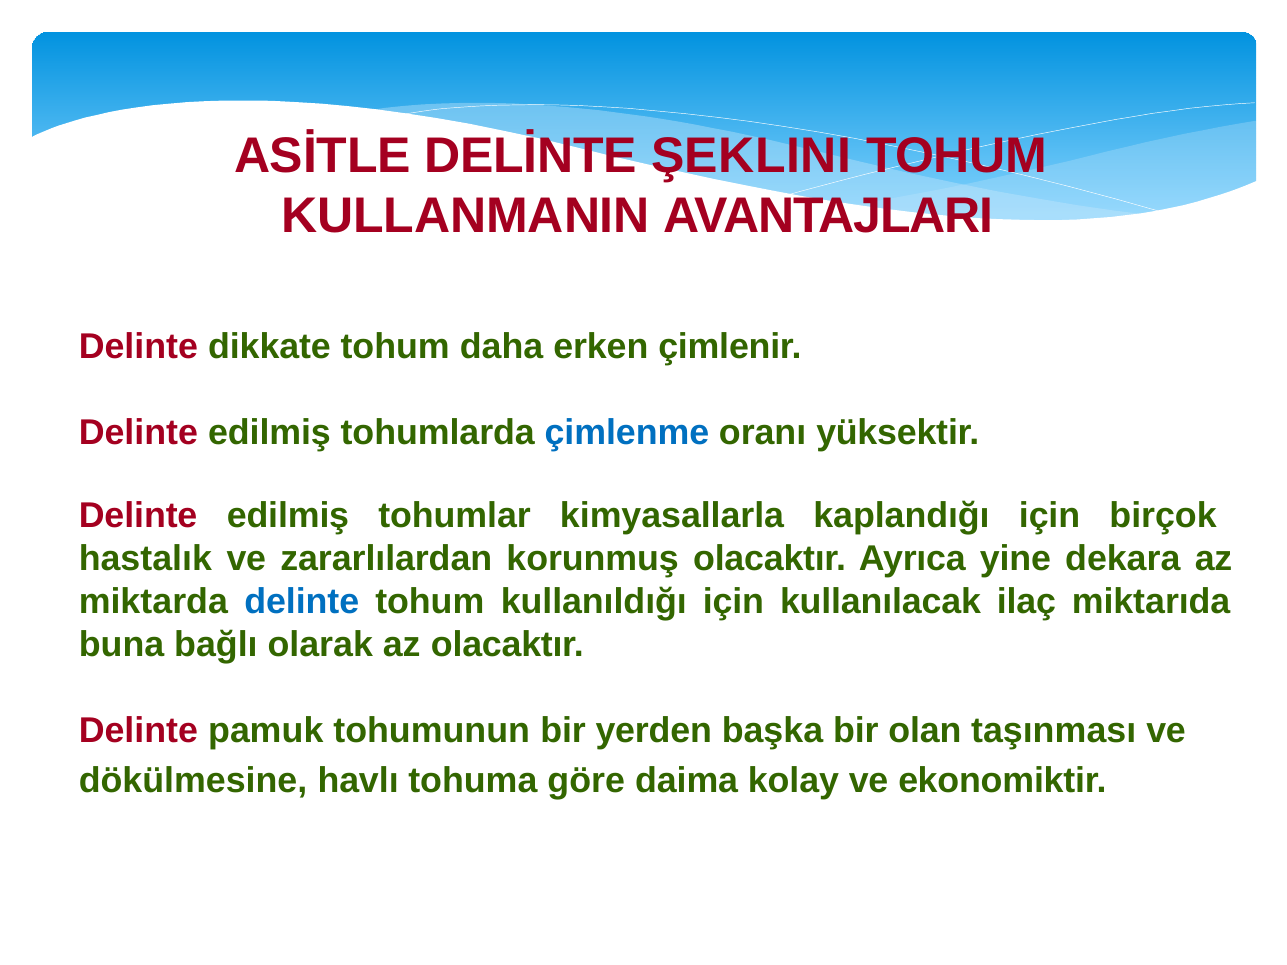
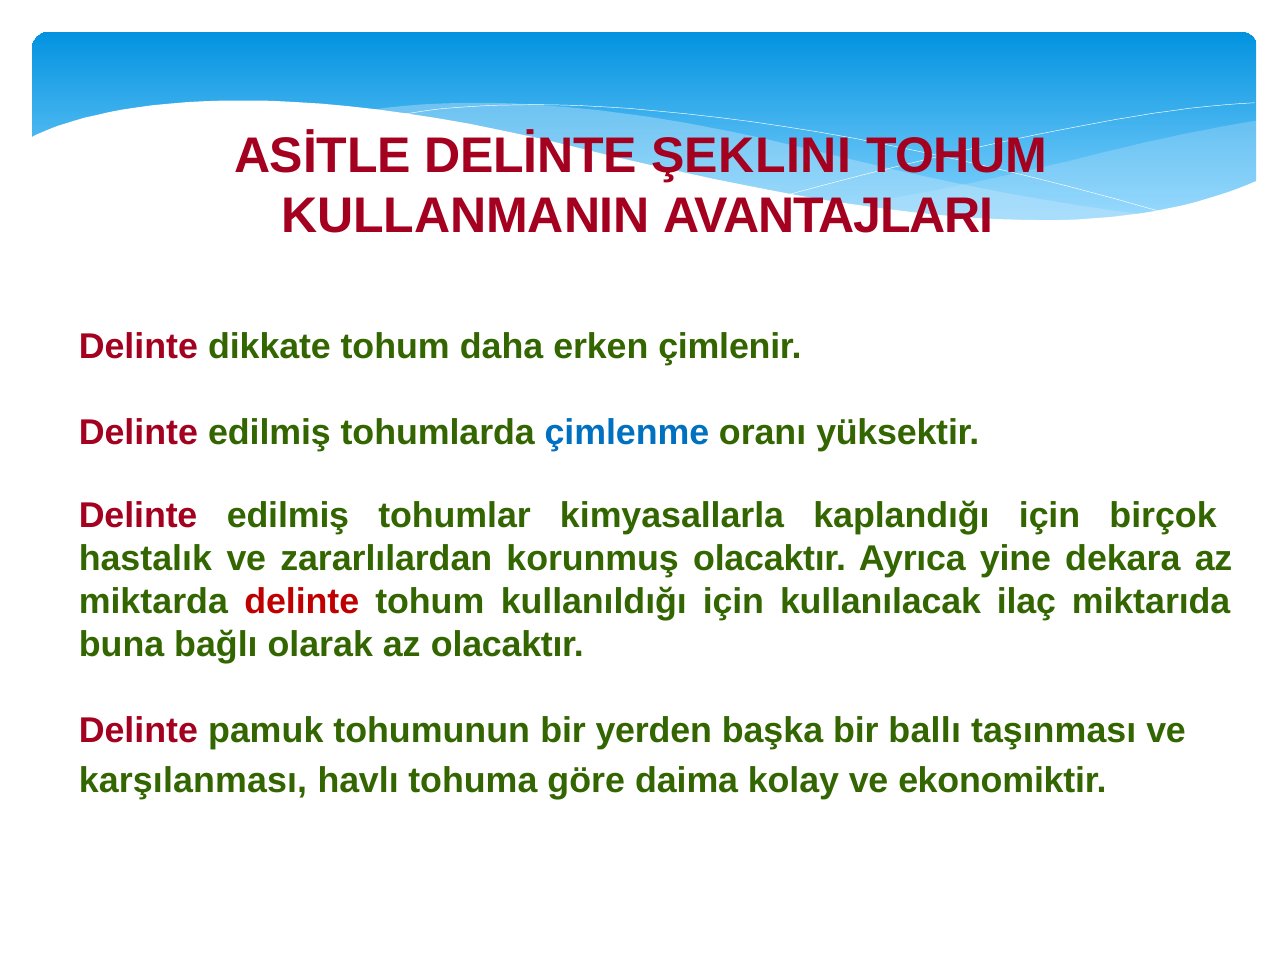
delinte colour: blue -> red (302, 602)
olan: olan -> ballı (925, 730)
dökülmesine: dökülmesine -> karşılanması (193, 781)
